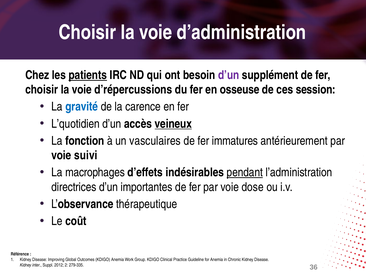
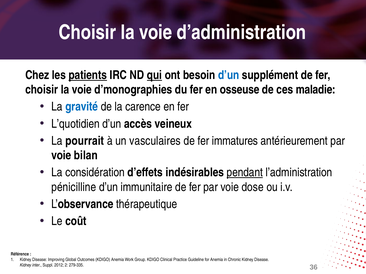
qui underline: none -> present (154, 75)
d’un colour: purple -> blue (229, 75)
d’répercussions: d’répercussions -> d’monographies (133, 90)
session: session -> maladie (316, 90)
veineux underline: present -> none (173, 124)
fonction: fonction -> pourrait (85, 141)
suivi: suivi -> bilan (86, 156)
macrophages: macrophages -> considération (95, 173)
directrices: directrices -> pénicilline (74, 187)
importantes: importantes -> immunitaire (147, 187)
